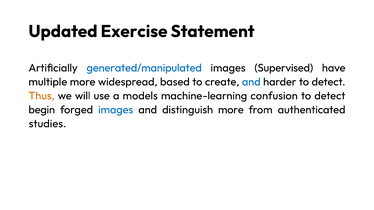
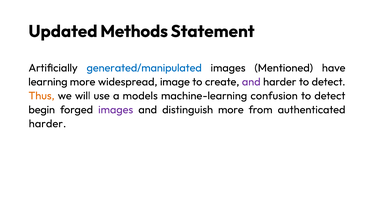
Exercise: Exercise -> Methods (134, 31)
Supervised: Supervised -> Mentioned (284, 68)
multiple: multiple -> learning (48, 82)
based: based -> image (175, 82)
and colour: blue -> purple (251, 82)
images colour: blue -> purple (116, 110)
studies: studies -> harder (47, 124)
